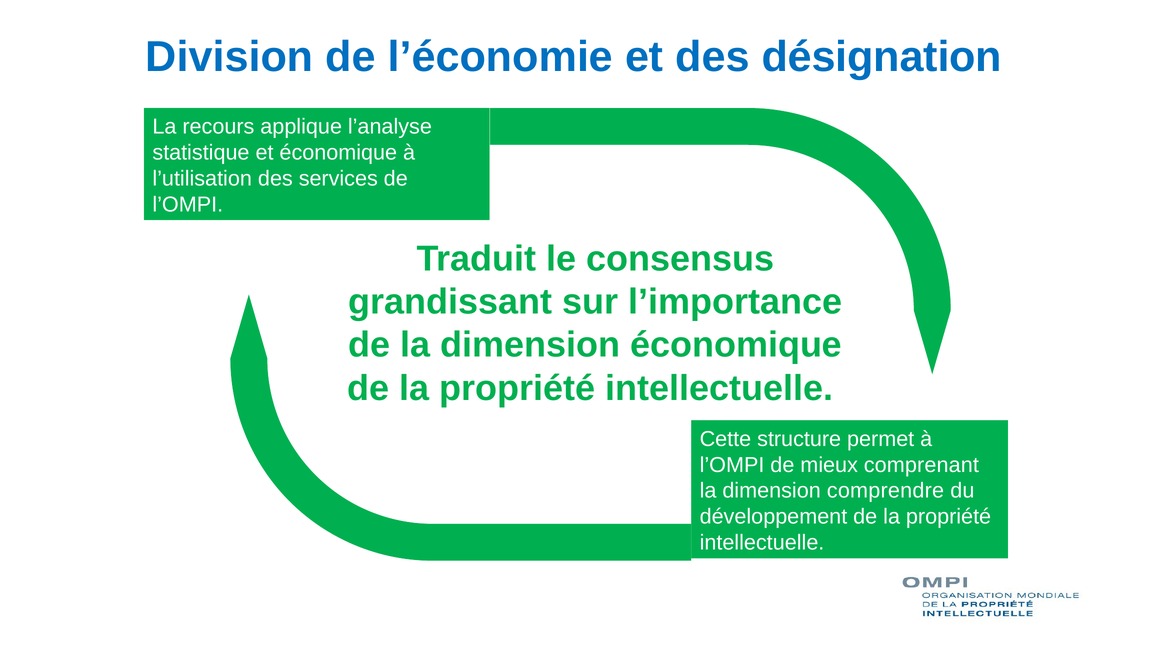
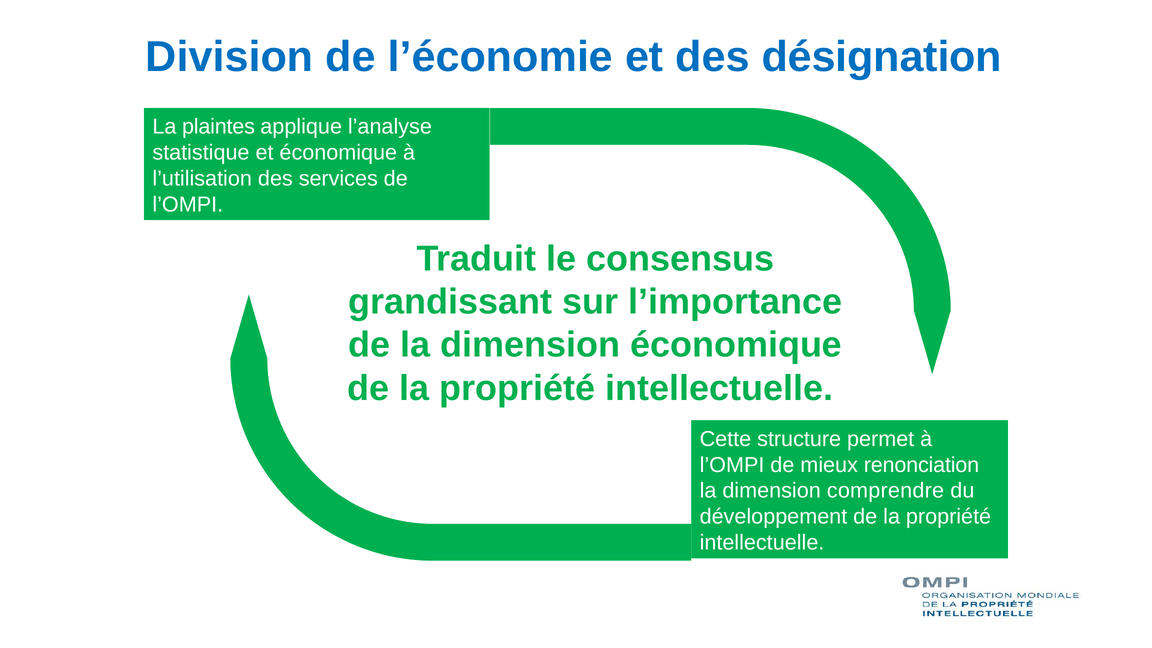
recours: recours -> plaintes (218, 127)
comprenant: comprenant -> renonciation (922, 465)
